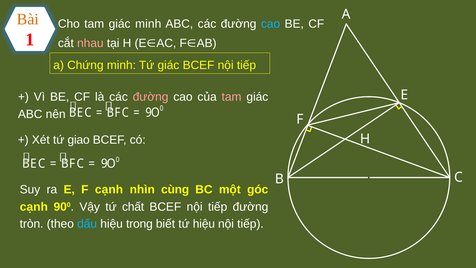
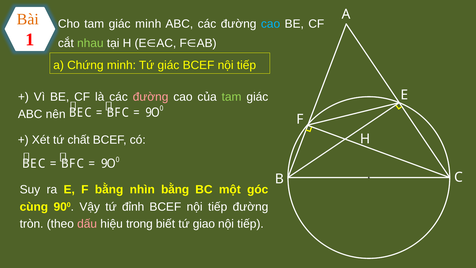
nhau colour: pink -> light green (90, 43)
tam colour: pink -> light green (232, 97)
giao: giao -> chất (79, 140)
F cạnh: cạnh -> bằng (109, 189)
nhìn cùng: cùng -> bằng (175, 189)
cạnh: cạnh -> cùng (34, 207)
chất: chất -> đỉnh (133, 207)
dấu colour: light blue -> pink (87, 224)
tứ hiệu: hiệu -> giao (204, 224)
